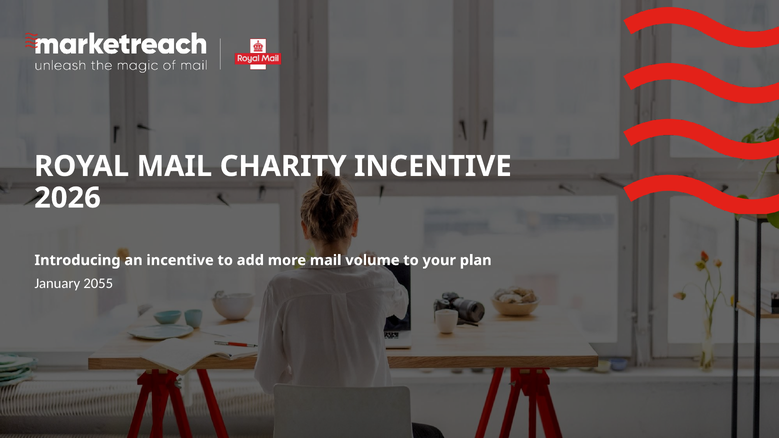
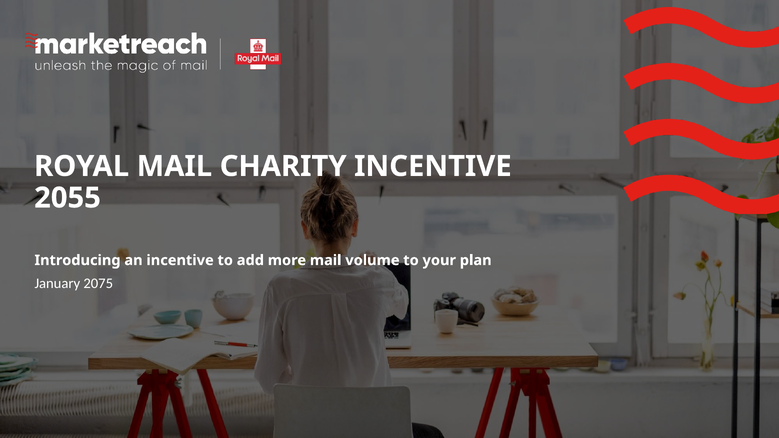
2026: 2026 -> 2055 (67, 198)
2055: 2055 -> 2075 (98, 284)
